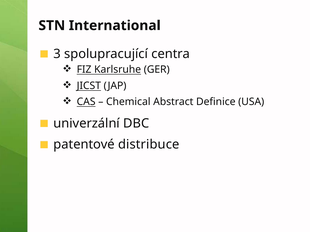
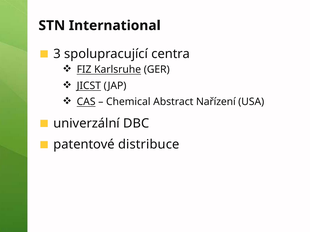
Definice: Definice -> Nařízení (216, 102)
